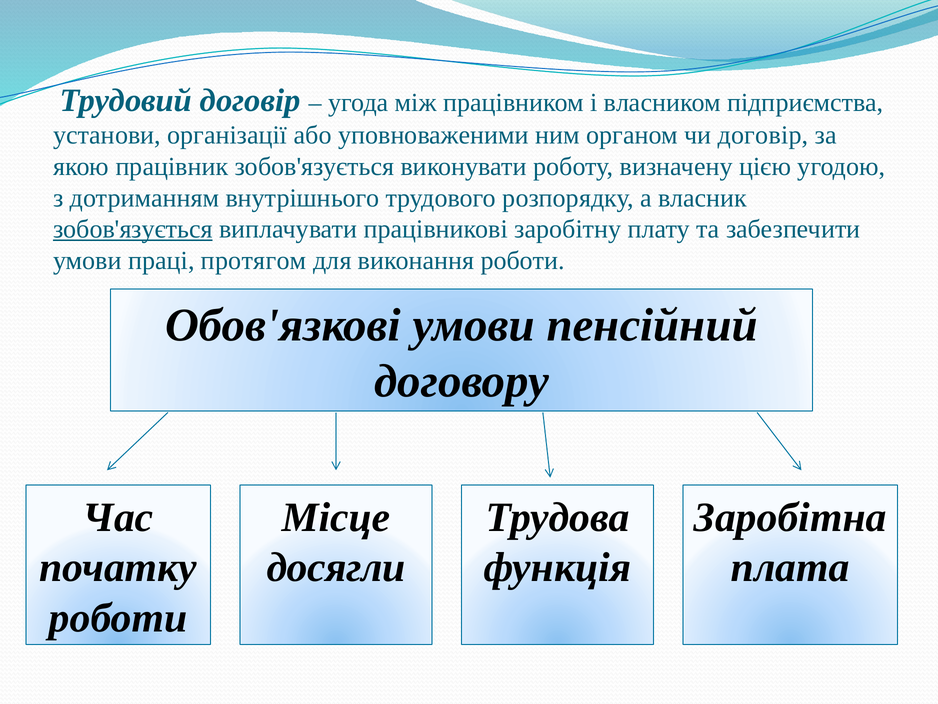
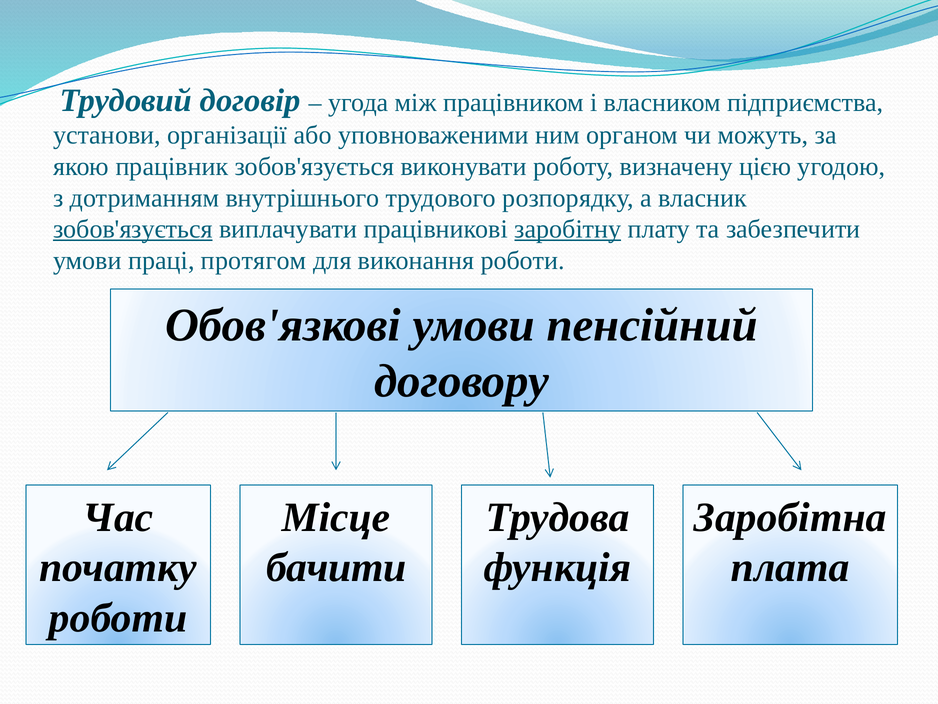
чи договір: договір -> можуть (763, 135)
заробітну underline: none -> present (568, 229)
досягли: досягли -> бачити (336, 567)
